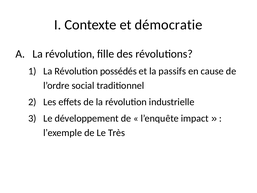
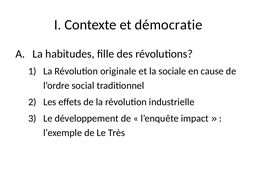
révolution: révolution -> habitudes (70, 54)
possédés: possédés -> originale (118, 71)
passifs: passifs -> sociale (172, 71)
